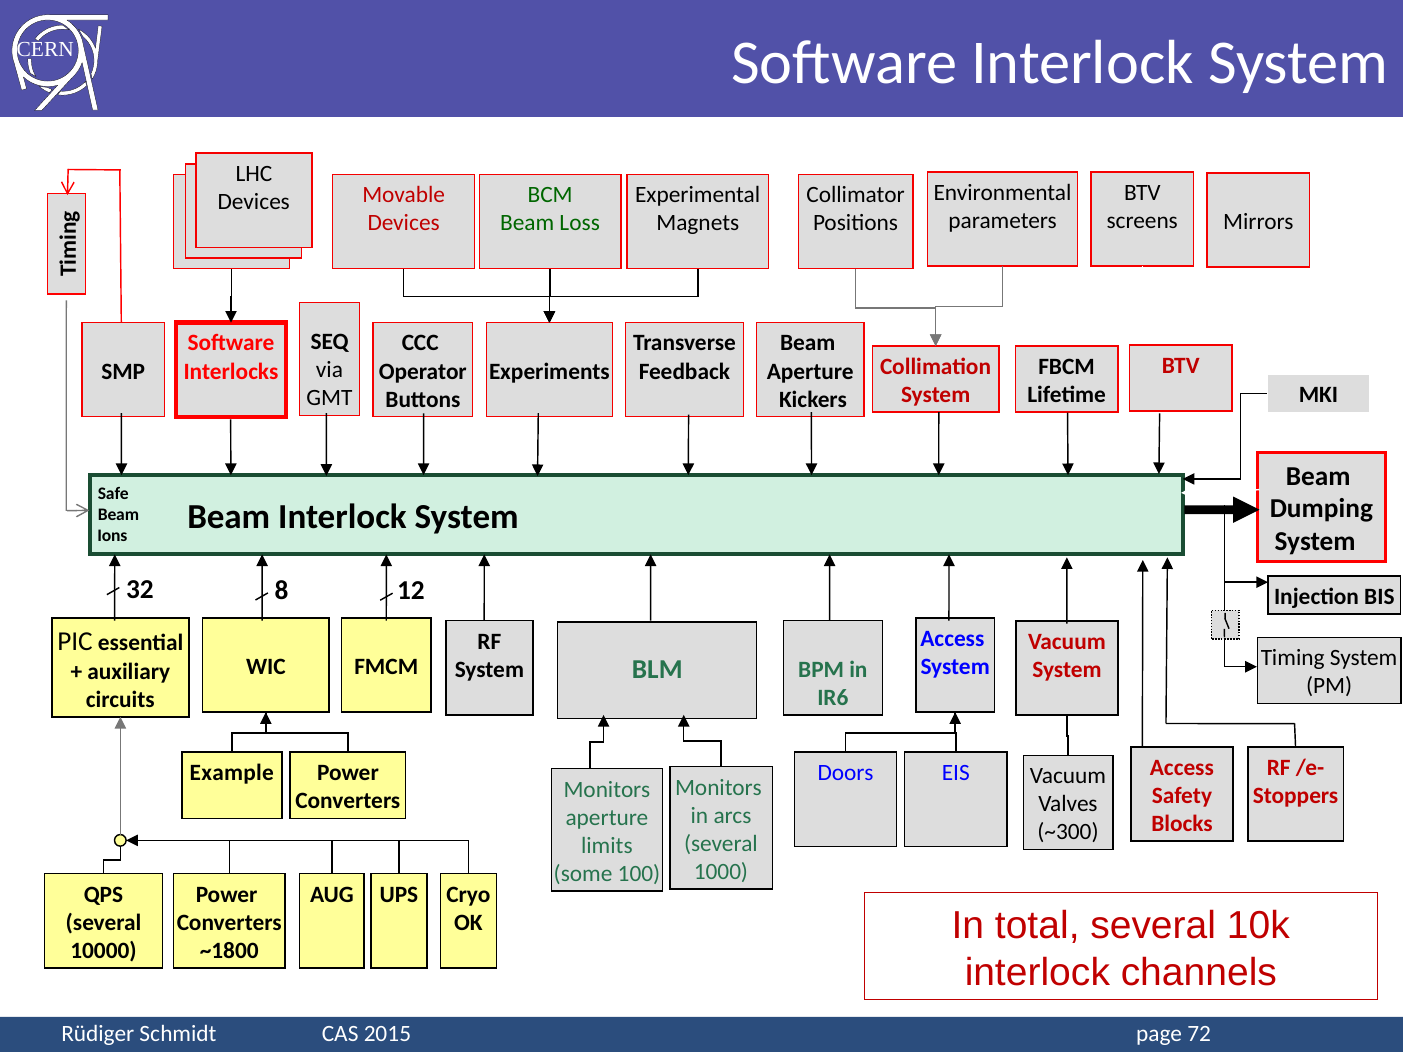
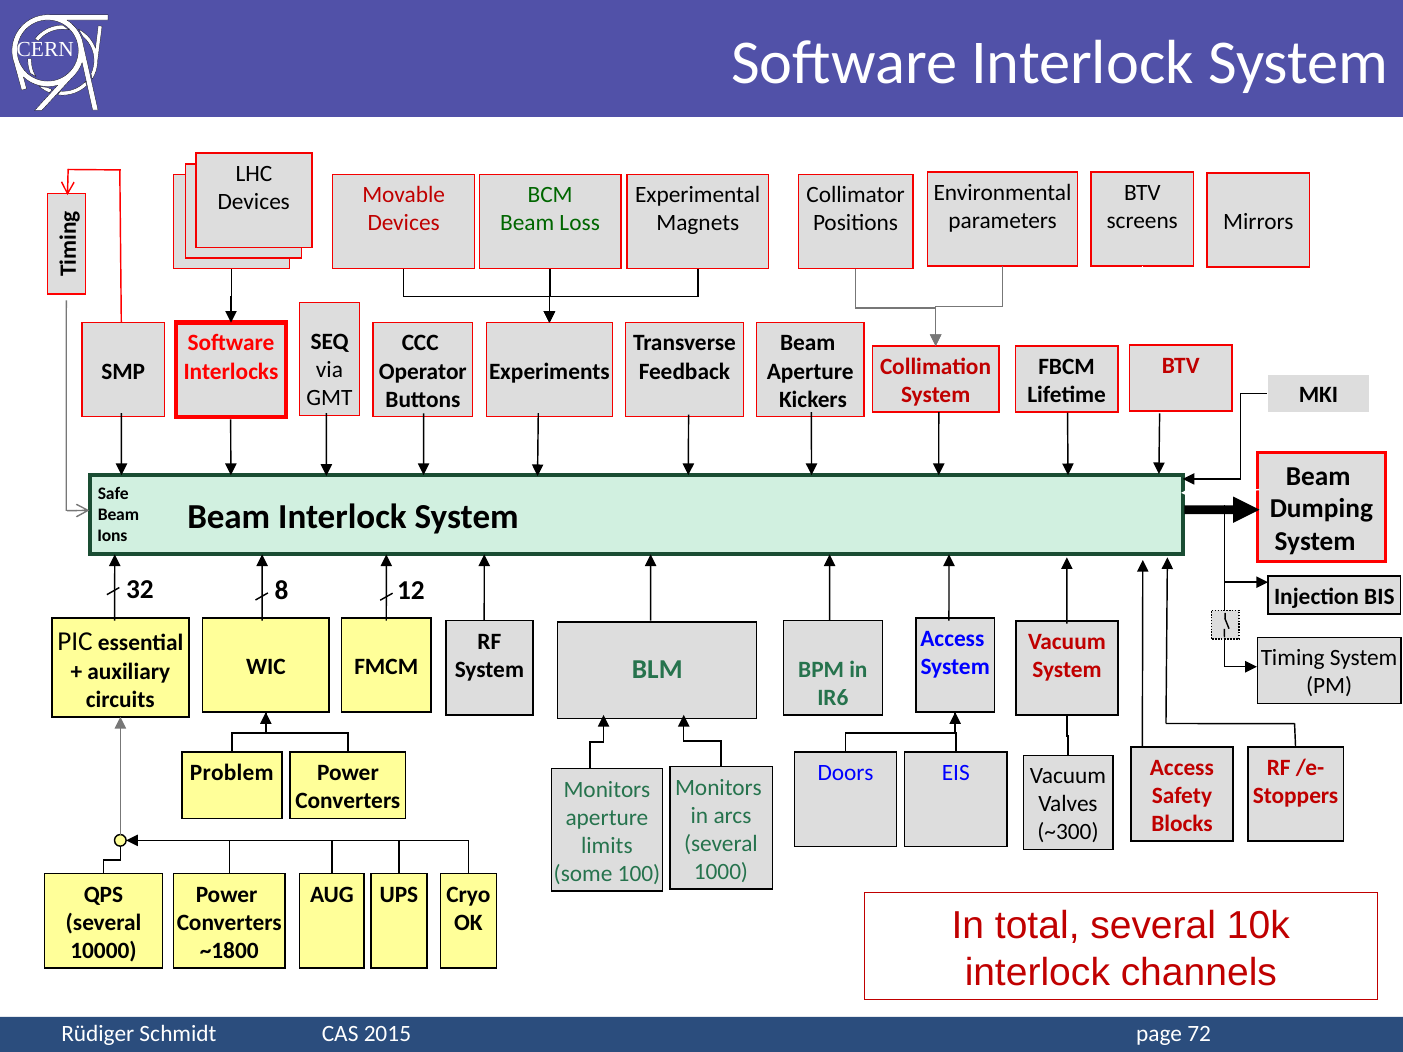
Example: Example -> Problem (232, 773)
